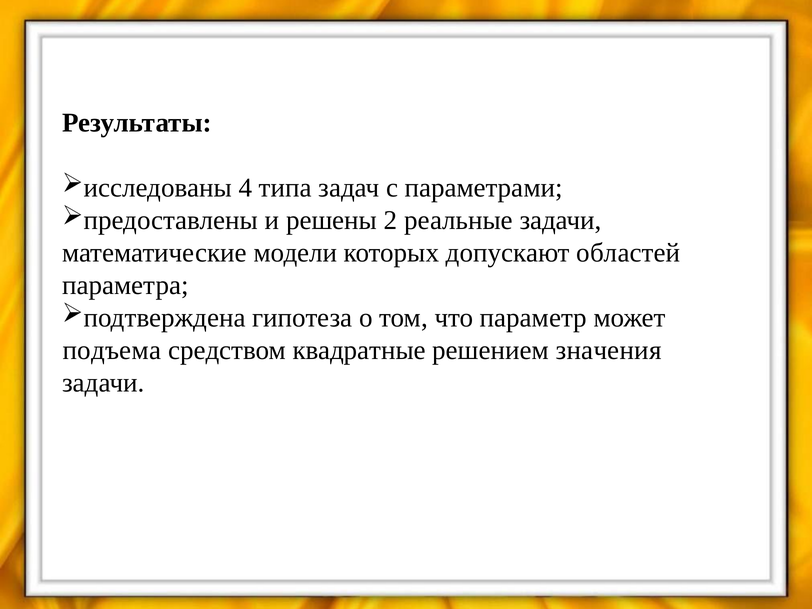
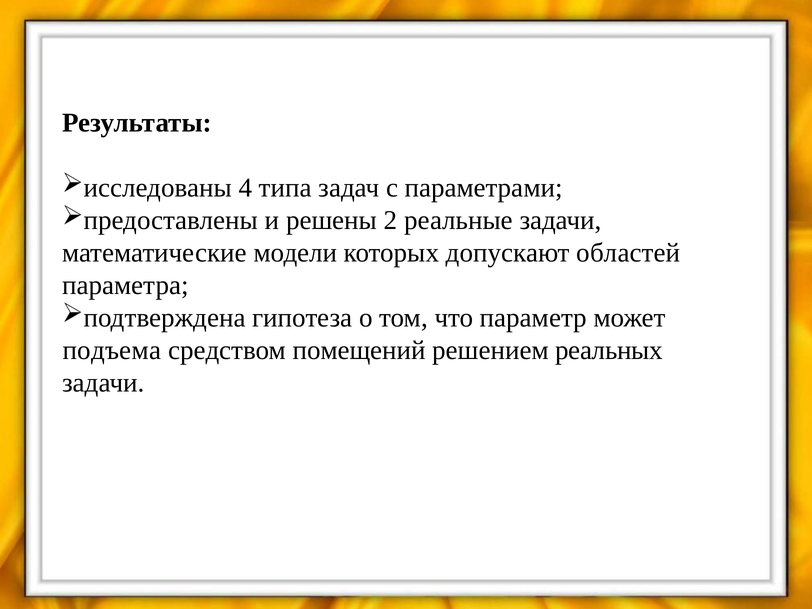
квадратные: квадратные -> помещений (359, 350)
значения: значения -> реальных (609, 350)
